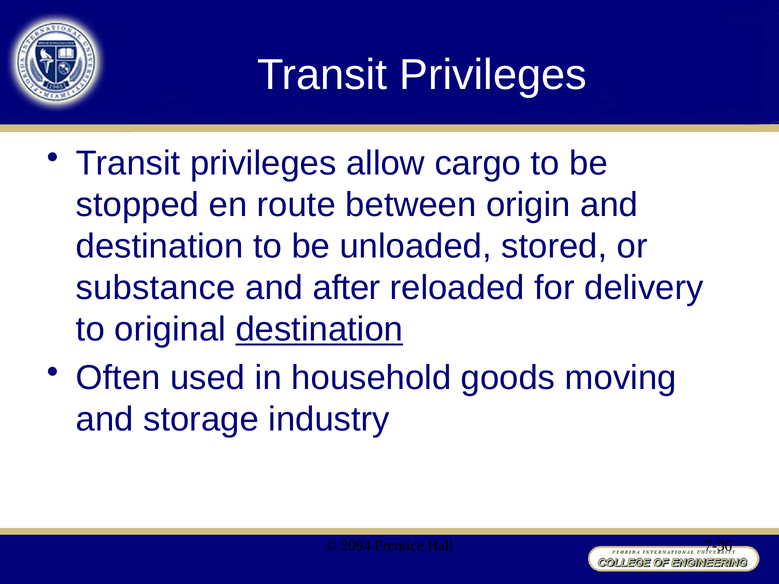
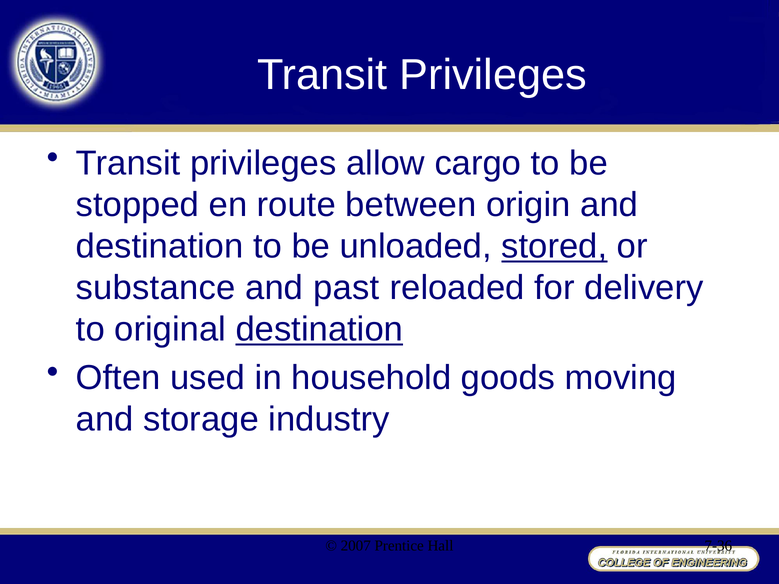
stored underline: none -> present (554, 247)
after: after -> past (346, 288)
2094: 2094 -> 2007 (356, 546)
